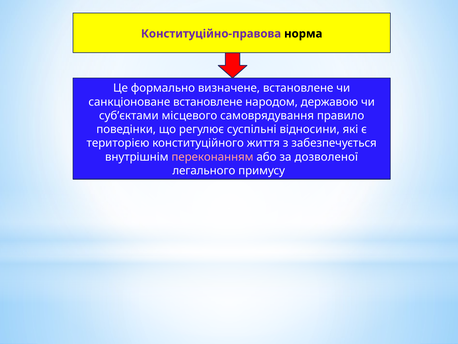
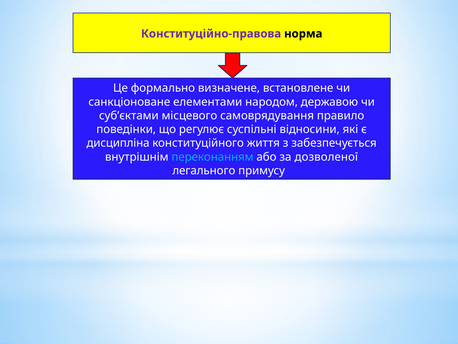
санкціоноване встановлене: встановлене -> елементами (208, 102)
територією: територією -> дисципліна (118, 143)
переконанням colour: pink -> light blue (213, 157)
